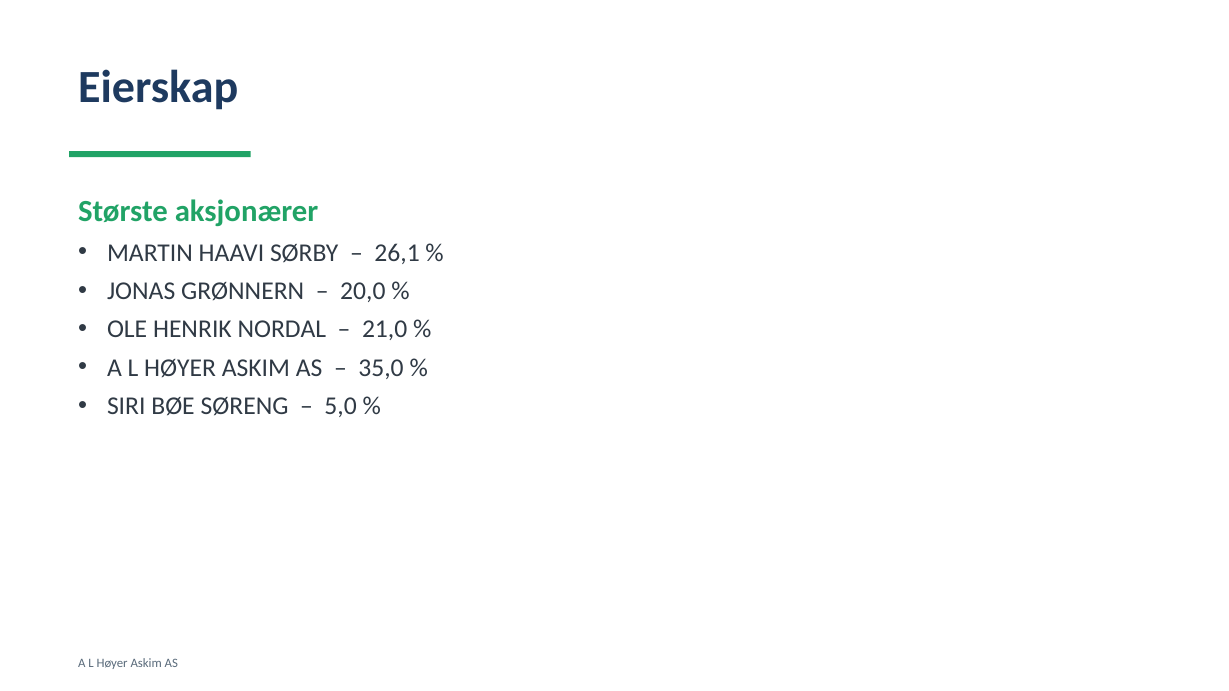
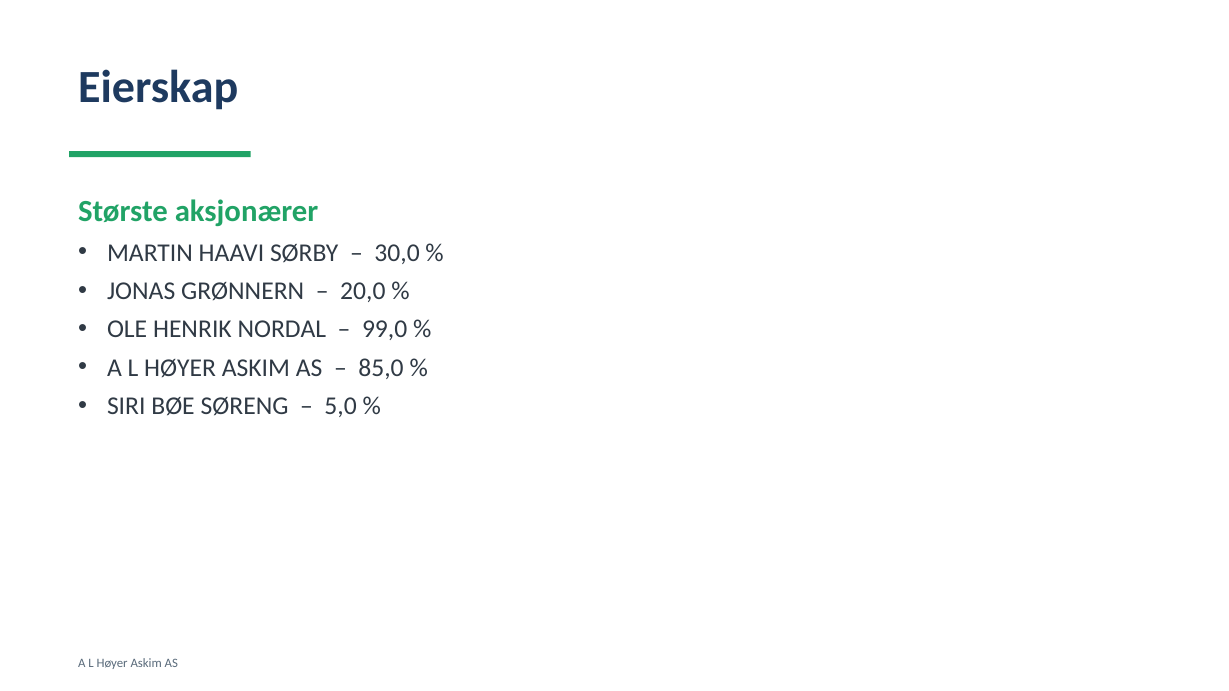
26,1: 26,1 -> 30,0 (397, 253)
21,0: 21,0 -> 99,0 (385, 330)
35,0: 35,0 -> 85,0 (381, 368)
